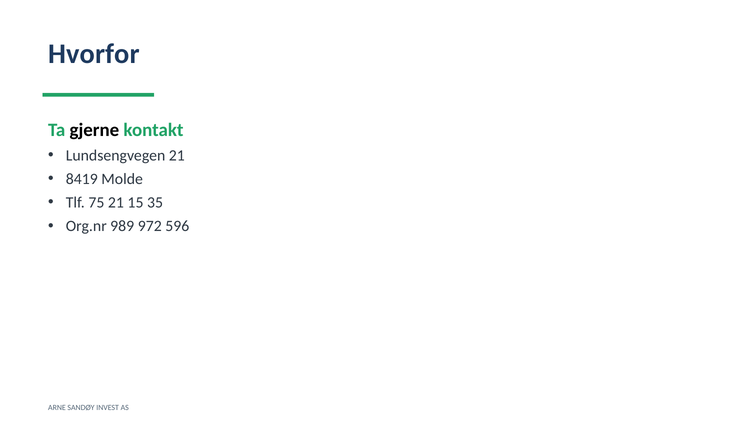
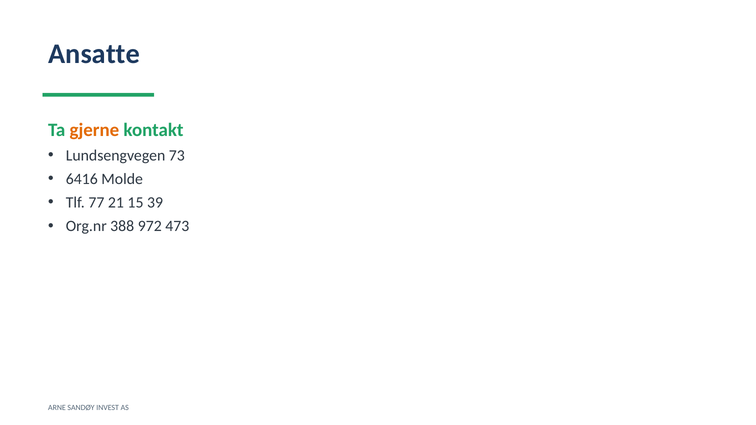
Hvorfor: Hvorfor -> Ansatte (94, 54)
gjerne colour: black -> orange (94, 130)
Lundsengvegen 21: 21 -> 73 (177, 155)
8419: 8419 -> 6416 (82, 179)
75: 75 -> 77 (96, 203)
35: 35 -> 39 (155, 203)
989: 989 -> 388 (122, 226)
596: 596 -> 473 (177, 226)
